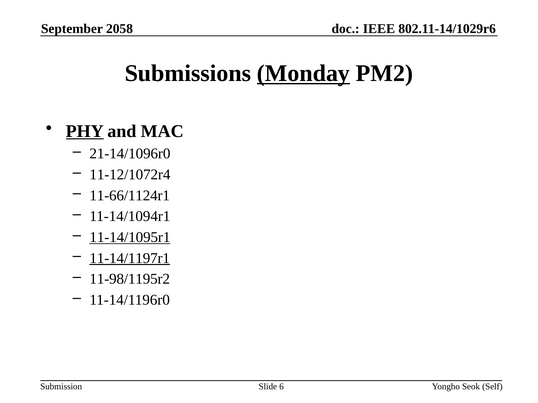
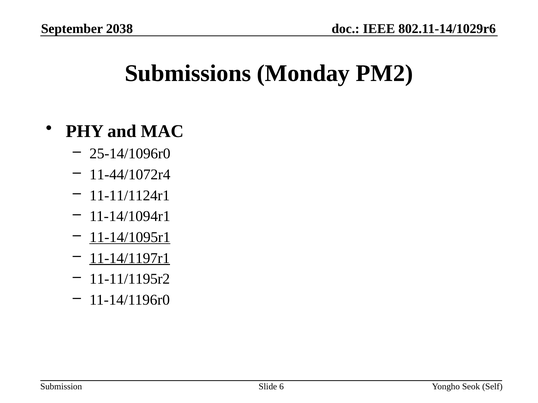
2058: 2058 -> 2038 (119, 29)
Monday underline: present -> none (303, 73)
PHY underline: present -> none (85, 131)
21-14/1096r0: 21-14/1096r0 -> 25-14/1096r0 (130, 154)
11-12/1072r4: 11-12/1072r4 -> 11-44/1072r4 (130, 175)
11-66/1124r1: 11-66/1124r1 -> 11-11/1124r1 (130, 196)
11-98/1195r2: 11-98/1195r2 -> 11-11/1195r2 (130, 279)
